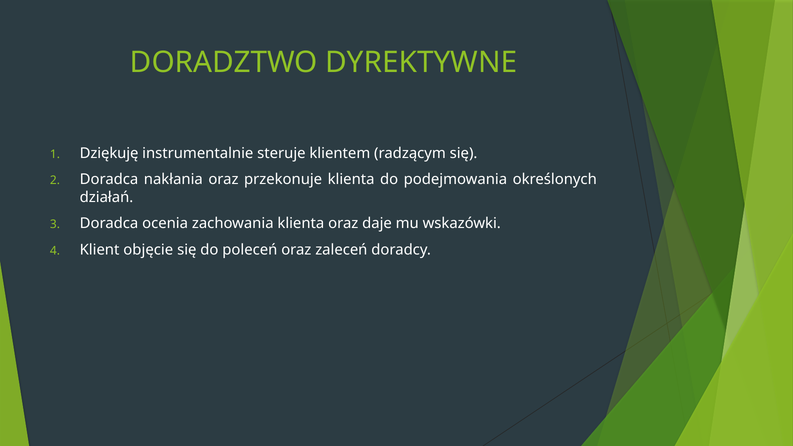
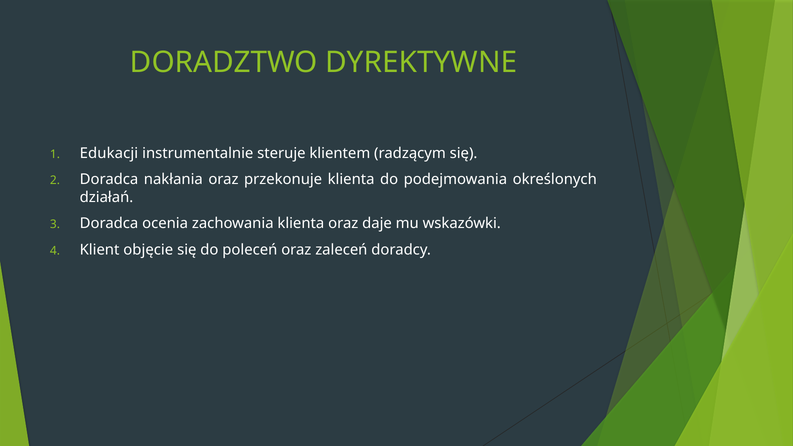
Dziękuję: Dziękuję -> Edukacji (109, 153)
